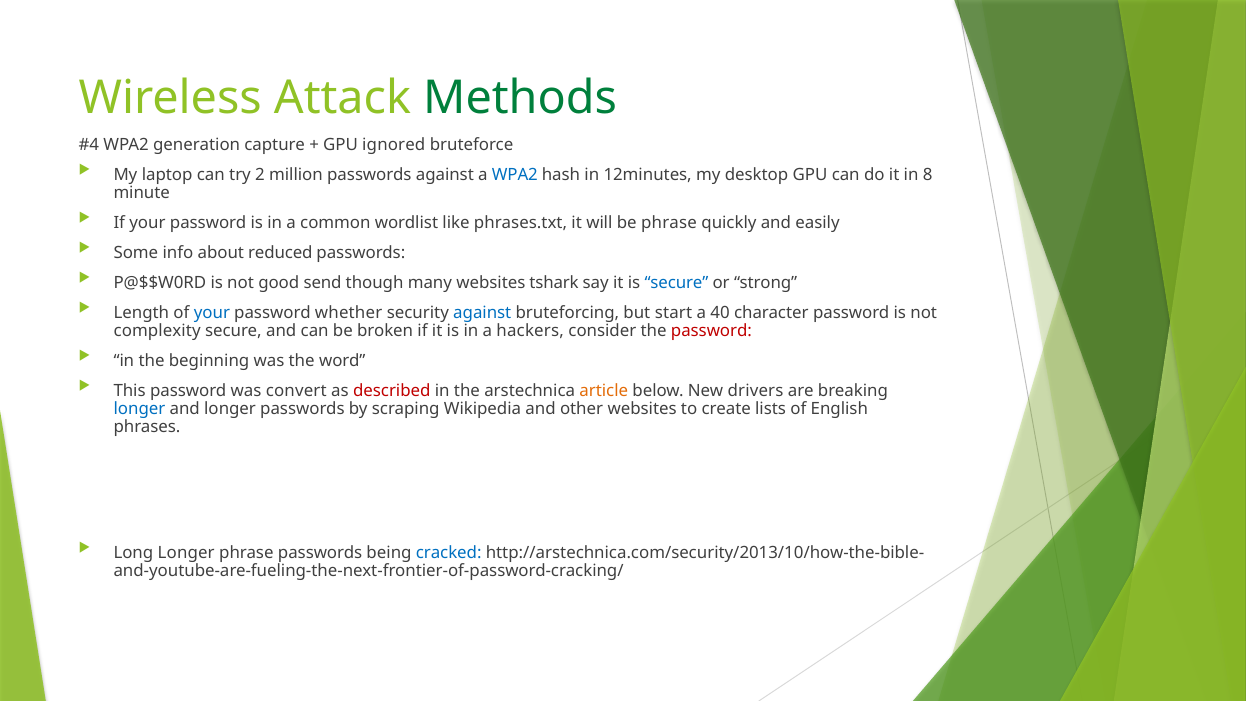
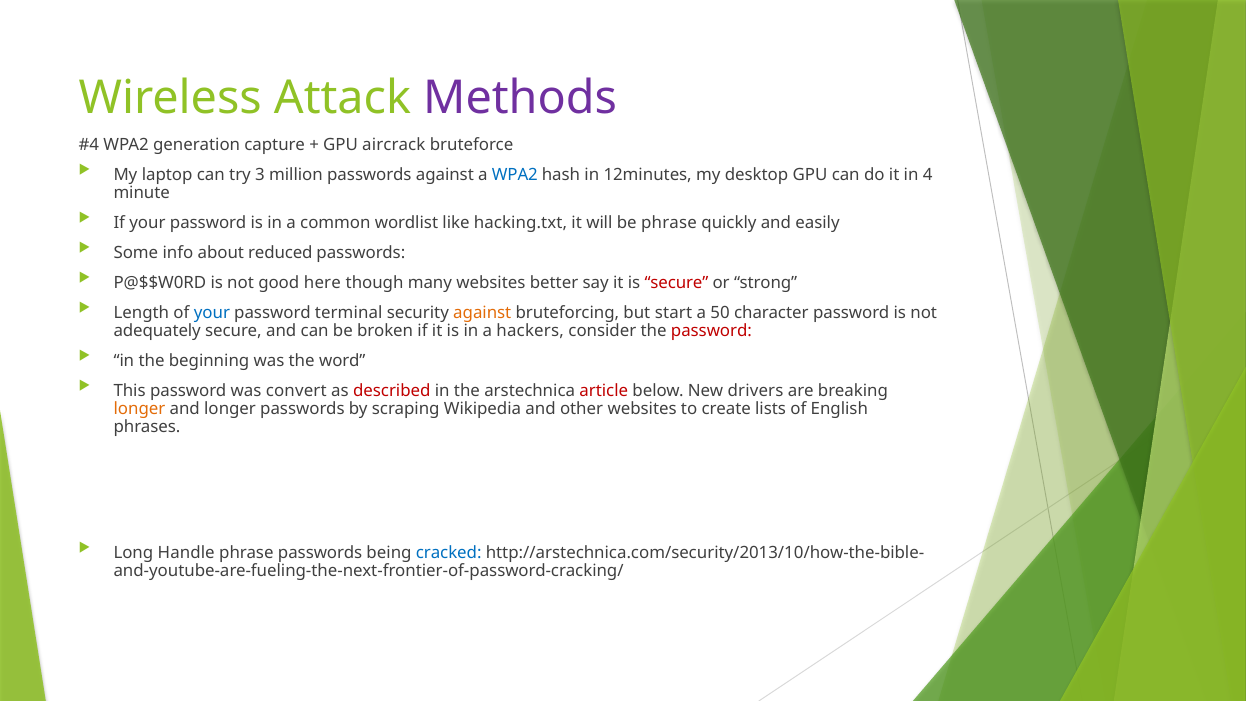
Methods colour: green -> purple (520, 98)
ignored: ignored -> aircrack (394, 145)
2: 2 -> 3 (260, 175)
8: 8 -> 4 (928, 175)
phrases.txt: phrases.txt -> hacking.txt (520, 223)
send: send -> here (322, 283)
tshark: tshark -> better (554, 283)
secure colour: blue -> red (676, 283)
whether: whether -> terminal (349, 313)
against colour: blue -> orange (482, 313)
40: 40 -> 50 (720, 313)
complexity: complexity -> adequately (157, 331)
article colour: orange -> red (604, 391)
longer colour: blue -> orange (139, 409)
Long Longer: Longer -> Handle (186, 553)
